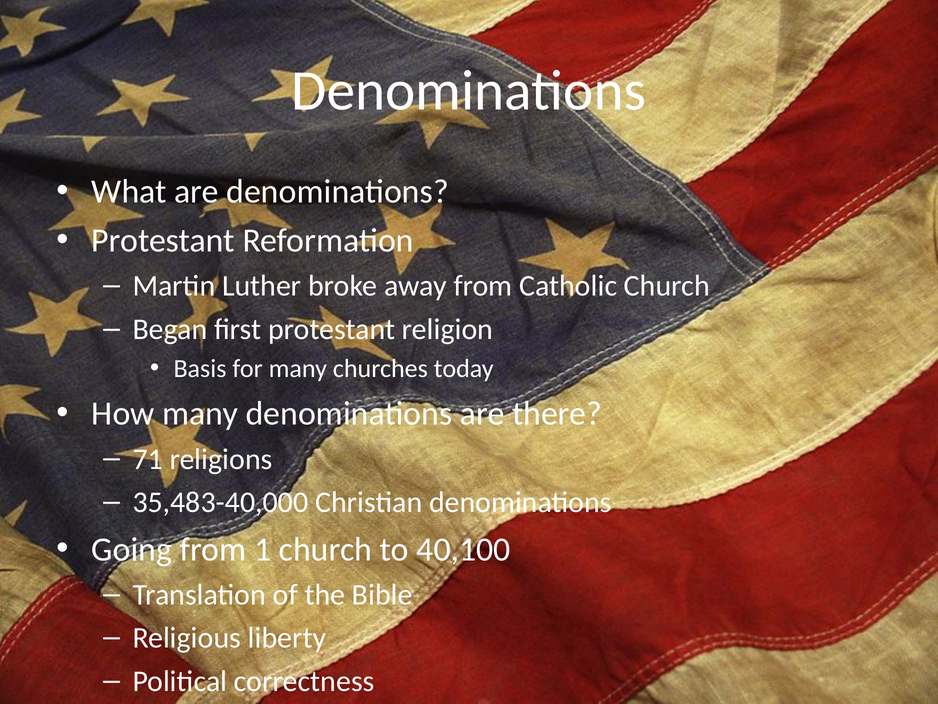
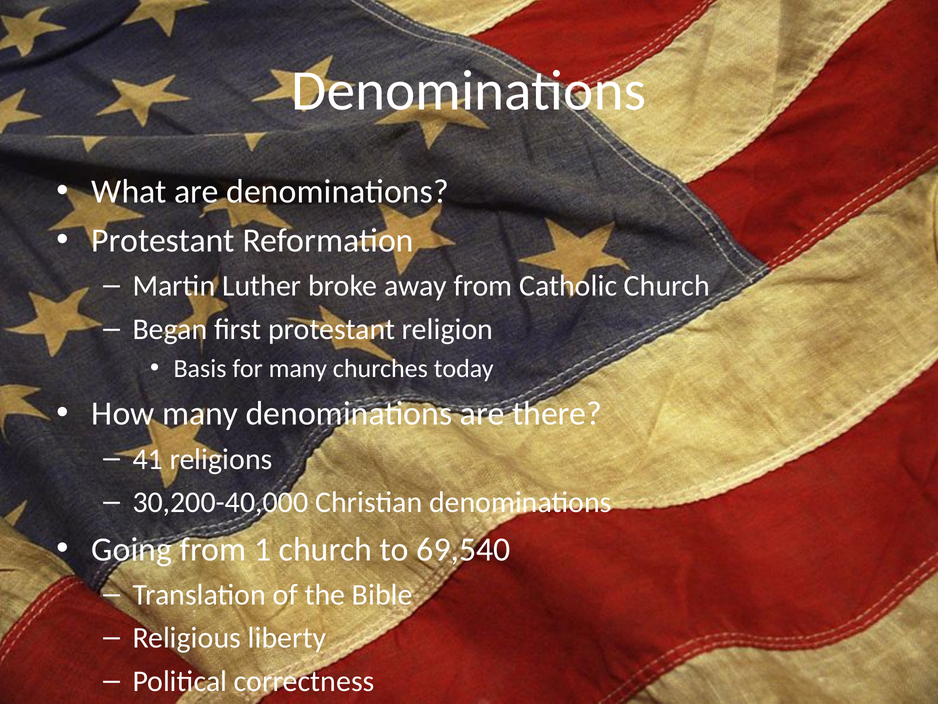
71: 71 -> 41 (148, 459)
35,483-40,000: 35,483-40,000 -> 30,200-40,000 (220, 502)
40,100: 40,100 -> 69,540 (463, 549)
